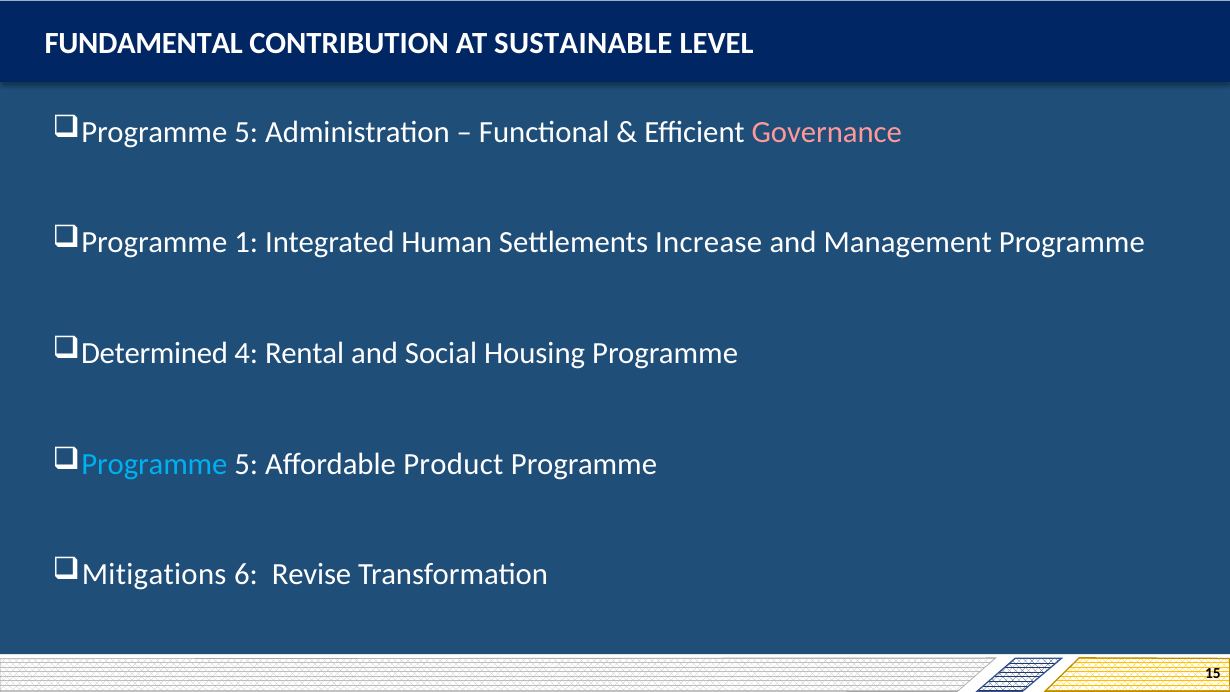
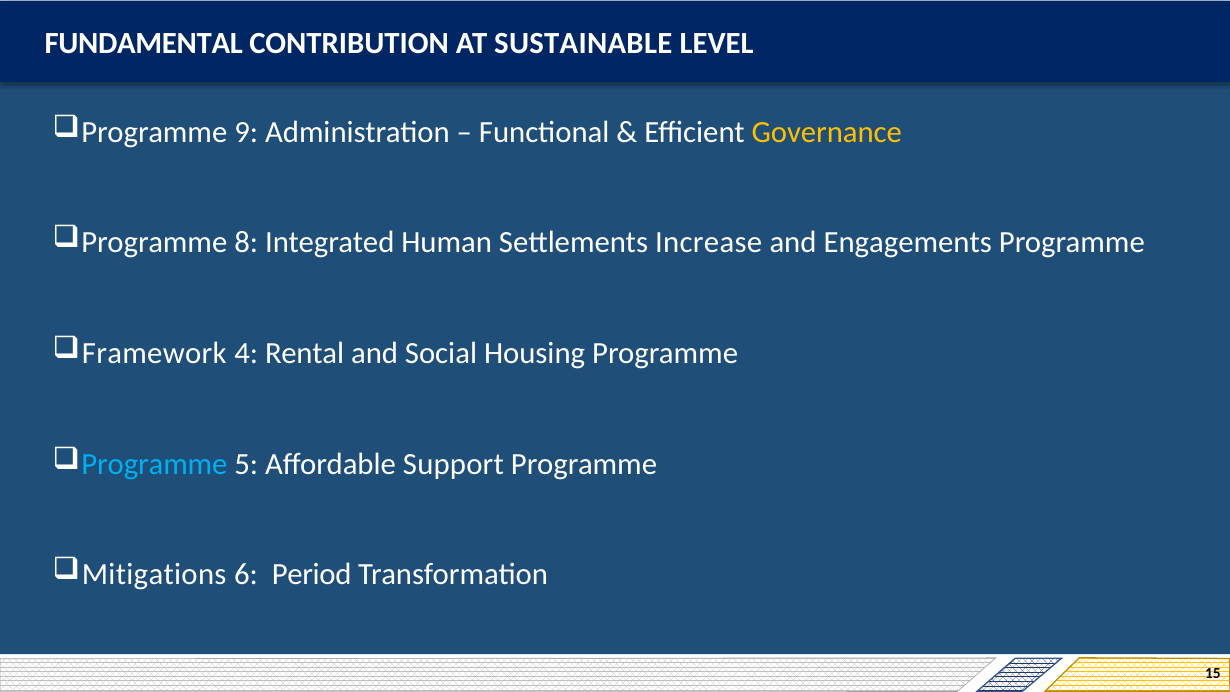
5: 5 -> 9 (246, 132)
Governance colour: pink -> yellow (827, 132)
1: 1 -> 8 (246, 243)
Management: Management -> Engagements (908, 243)
Determined: Determined -> Framework (154, 353)
Product: Product -> Support (453, 464)
Revise: Revise -> Period (312, 575)
